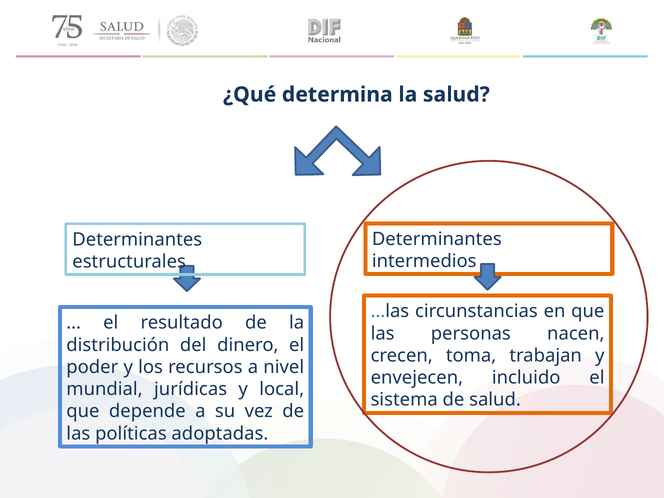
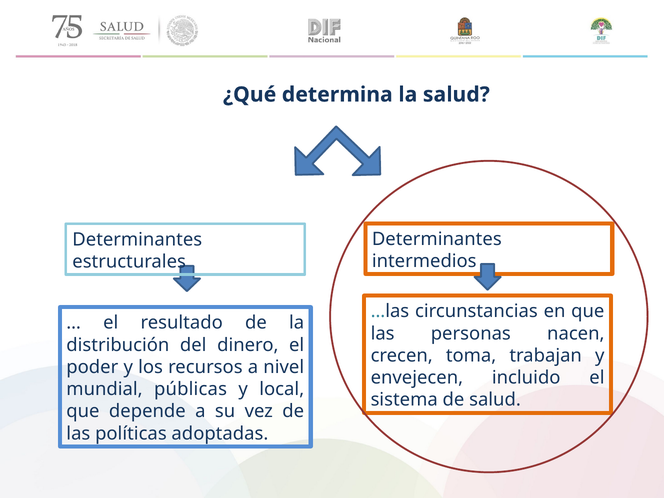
jurídicas: jurídicas -> públicas (191, 389)
